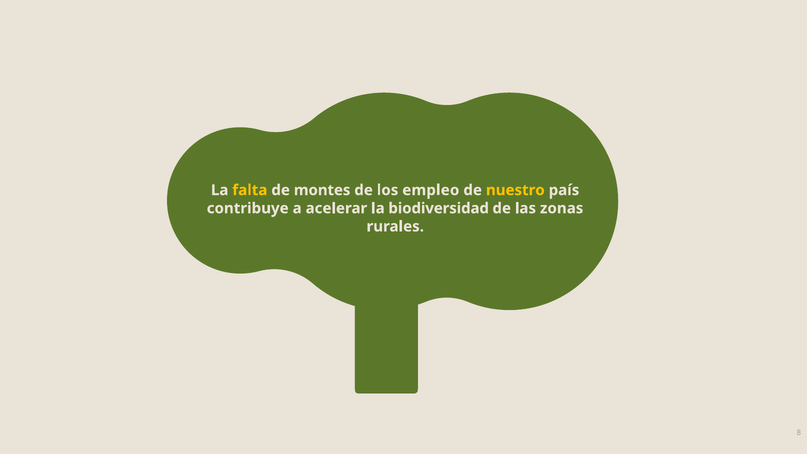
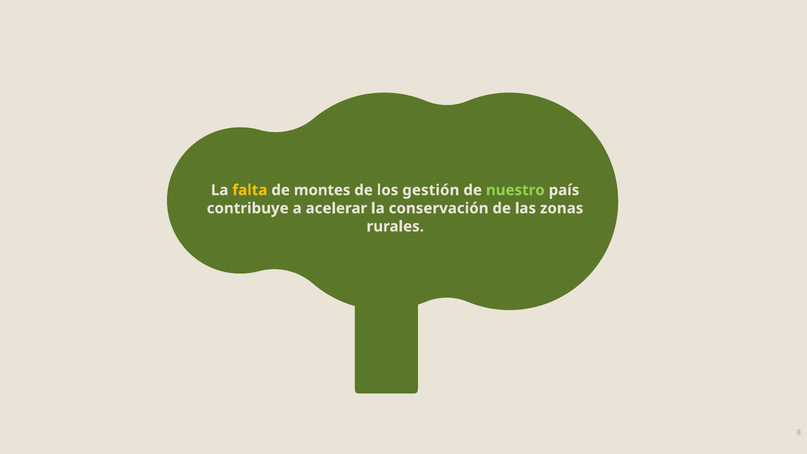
empleo: empleo -> gestión (431, 190)
nuestro colour: yellow -> light green (515, 190)
biodiversidad: biodiversidad -> conservación (439, 208)
